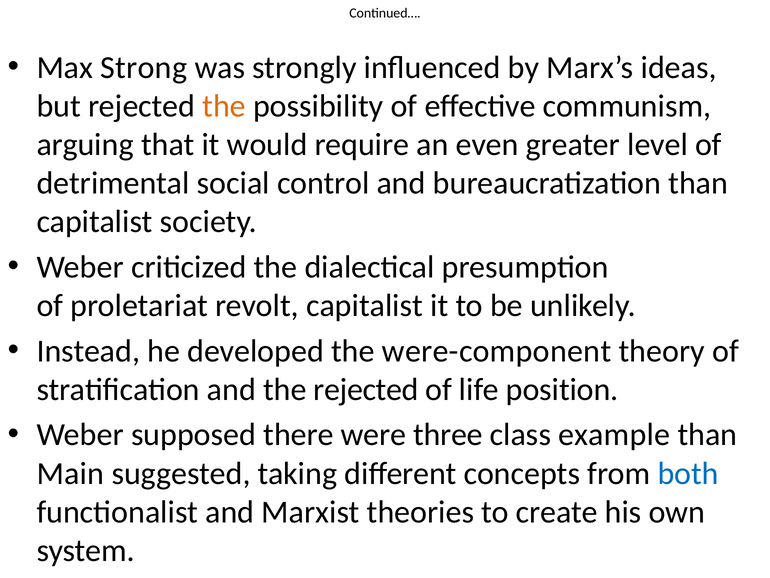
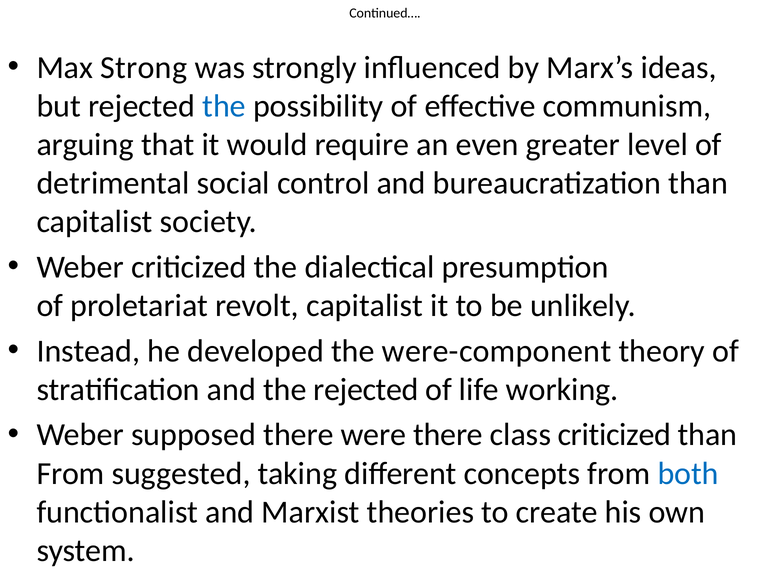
the colour: orange -> blue (224, 106)
position: position -> working (562, 389)
were three: three -> there (448, 435)
class example: example -> criticized (614, 435)
Main: Main -> From (71, 473)
